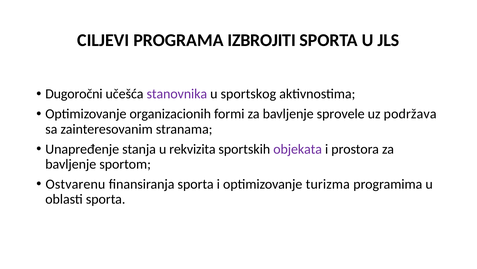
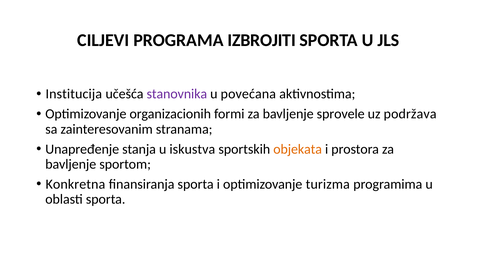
Dugoročni: Dugoročni -> Institucija (74, 94)
sportskog: sportskog -> povećana (248, 94)
rekvizita: rekvizita -> iskustva (192, 149)
objekata colour: purple -> orange (298, 149)
Ostvarenu: Ostvarenu -> Konkretna (75, 184)
